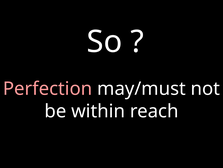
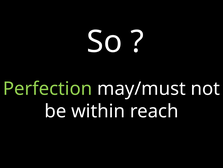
Perfection colour: pink -> light green (48, 88)
